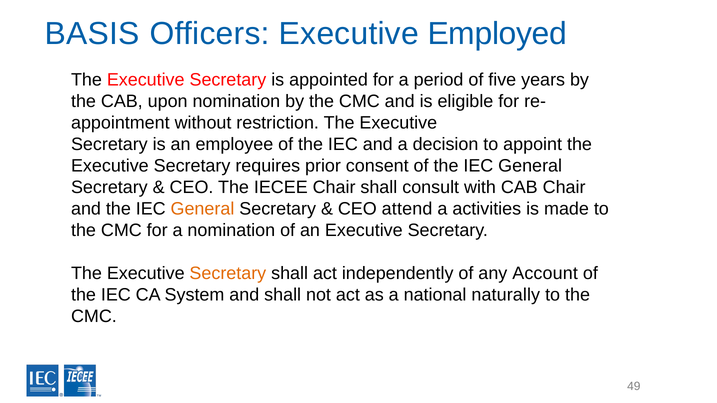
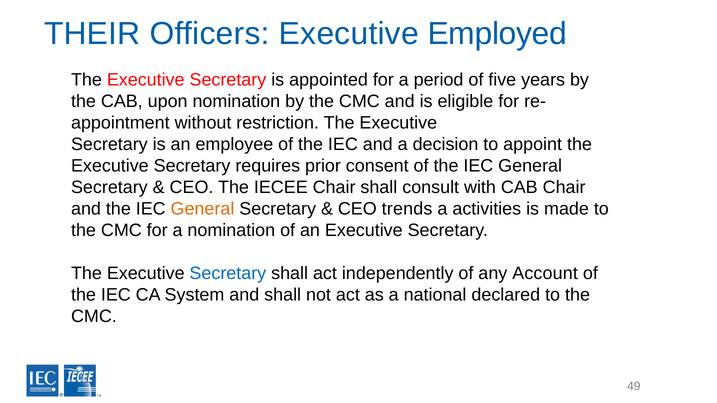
BASIS: BASIS -> THEIR (92, 34)
attend: attend -> trends (407, 209)
Secretary colour: orange -> blue (228, 274)
naturally: naturally -> declared (506, 295)
